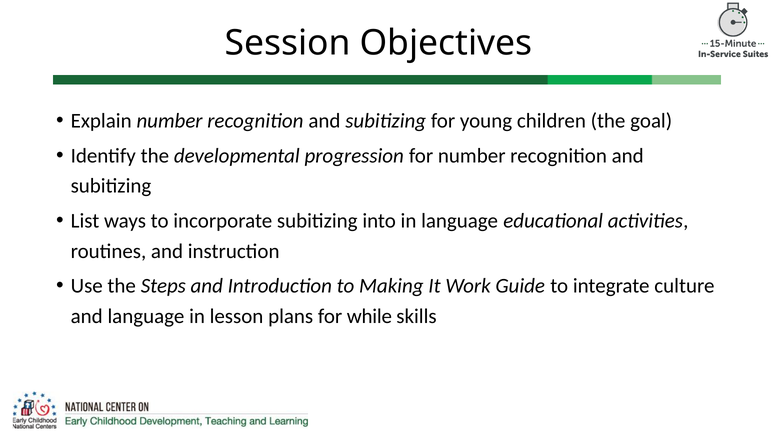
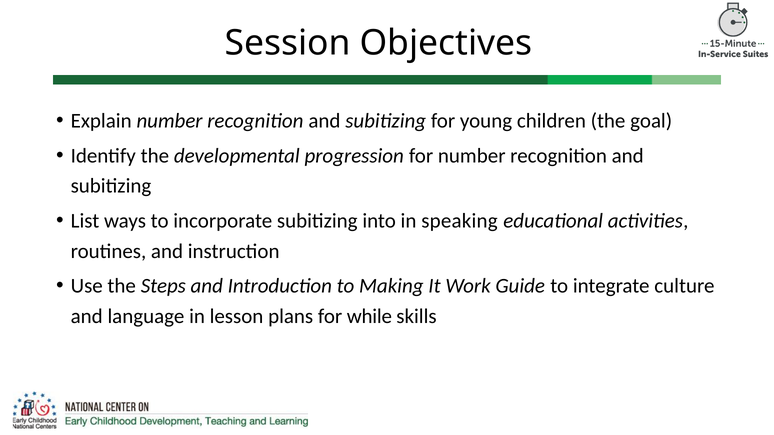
in language: language -> speaking (459, 221)
